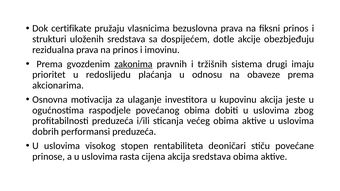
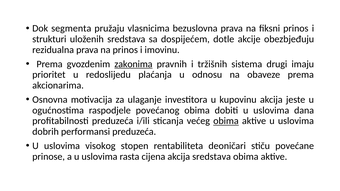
certifikate: certifikate -> segmenta (71, 28)
zbog: zbog -> dana (304, 110)
obima underline: none -> present (226, 121)
